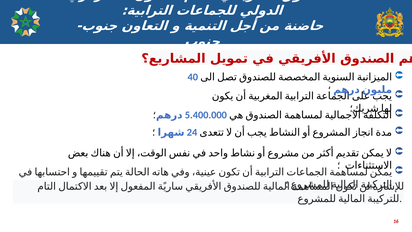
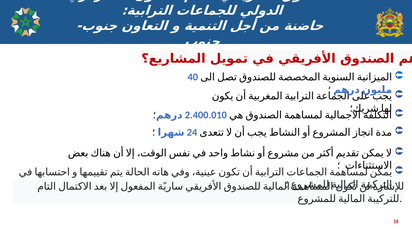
5.400.000: 5.400.000 -> 2.400.010 (206, 115)
